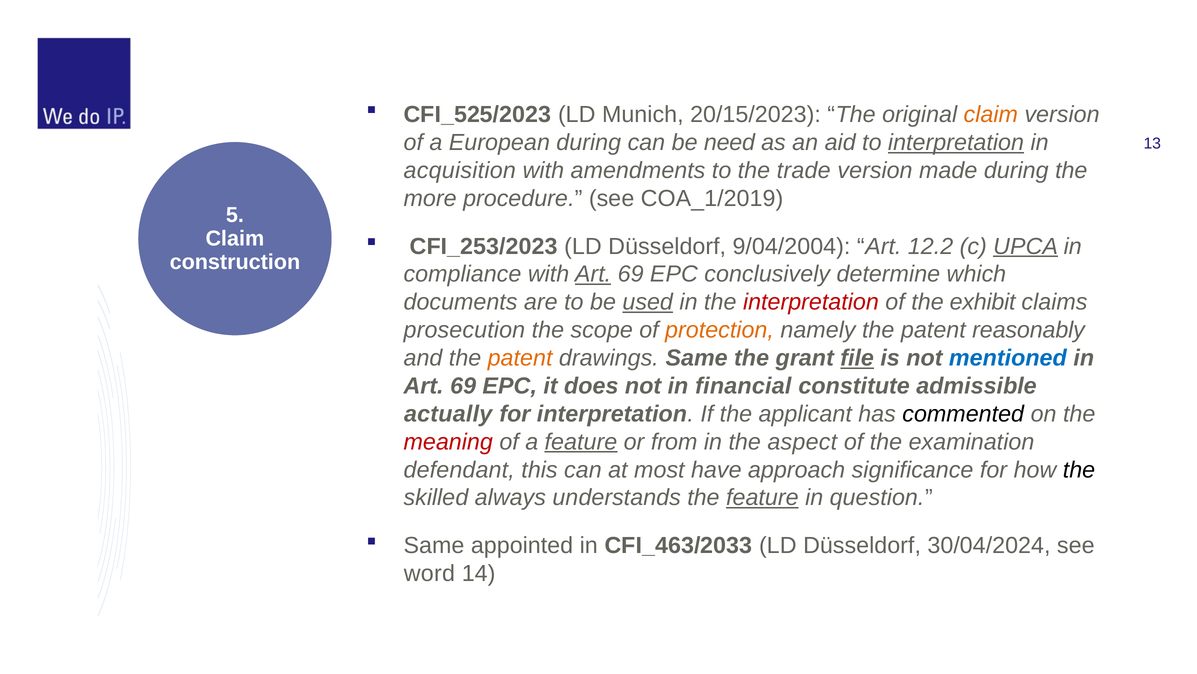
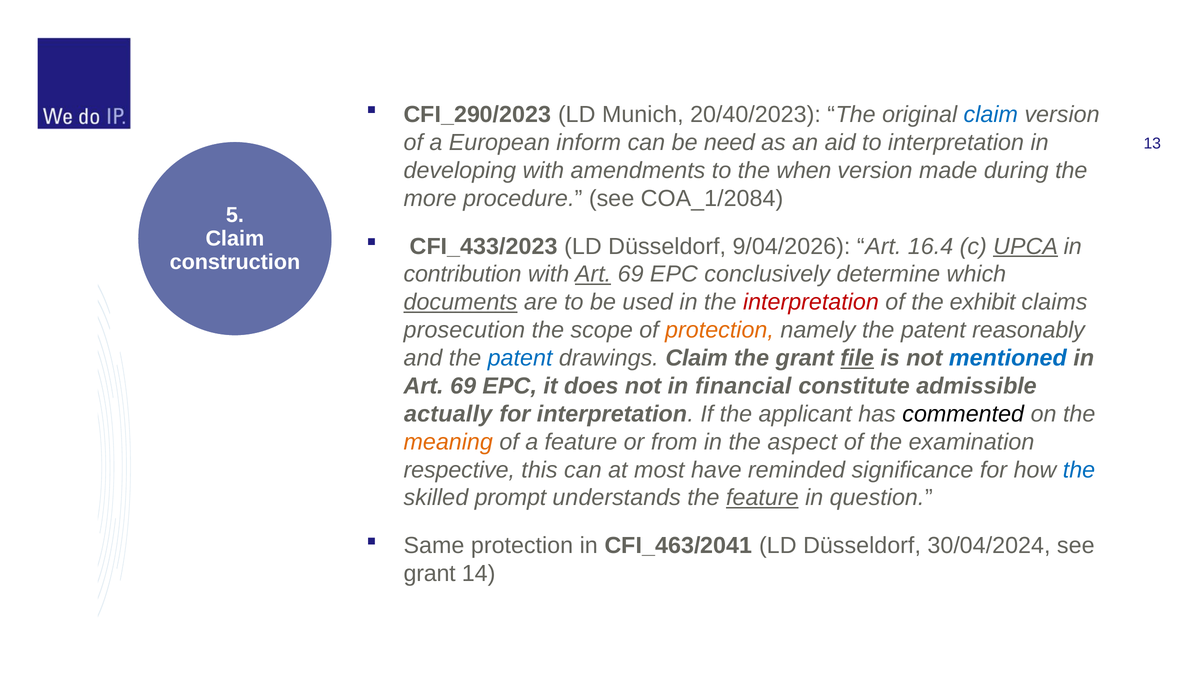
CFI_525/2023: CFI_525/2023 -> CFI_290/2023 (477, 115)
20/15/2023: 20/15/2023 -> 20/40/2023 (755, 115)
claim colour: orange -> blue (991, 115)
European during: during -> inform (589, 143)
interpretation underline: present -> none (956, 143)
acquisition: acquisition -> developing (460, 171)
trade: trade -> when (804, 171)
COA_1/2019: COA_1/2019 -> COA_1/2084 (712, 198)
CFI_253/2023: CFI_253/2023 -> CFI_433/2023 (484, 246)
9/04/2004: 9/04/2004 -> 9/04/2026 (791, 246)
12.2: 12.2 -> 16.4 (931, 246)
compliance: compliance -> contribution (463, 274)
documents underline: none -> present (461, 302)
used underline: present -> none (648, 302)
patent colour: orange -> blue (520, 358)
drawings Same: Same -> Claim (697, 358)
meaning colour: red -> orange (448, 442)
feature underline: present -> none (581, 442)
defendant: defendant -> respective (459, 470)
approach: approach -> reminded (797, 470)
the colour: black -> blue (1079, 470)
always: always -> prompt (510, 498)
Same appointed: appointed -> protection (522, 546)
CFI_463/2033: CFI_463/2033 -> CFI_463/2041 (678, 546)
word: word -> grant (430, 574)
